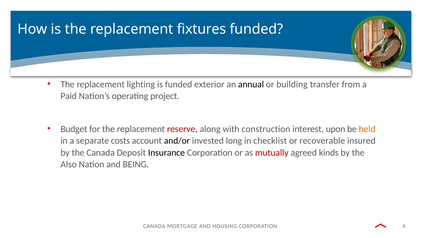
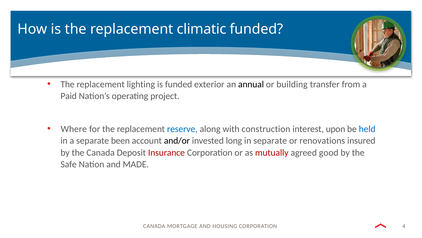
fixtures: fixtures -> climatic (202, 29)
Budget: Budget -> Where (74, 129)
reserve colour: red -> blue (182, 129)
held colour: orange -> blue (367, 129)
costs: costs -> been (120, 141)
in checklist: checklist -> separate (270, 141)
recoverable: recoverable -> renovations (322, 141)
Insurance colour: black -> red (166, 152)
kinds: kinds -> good (329, 152)
Also: Also -> Safe (69, 164)
BEING: BEING -> MADE (136, 164)
